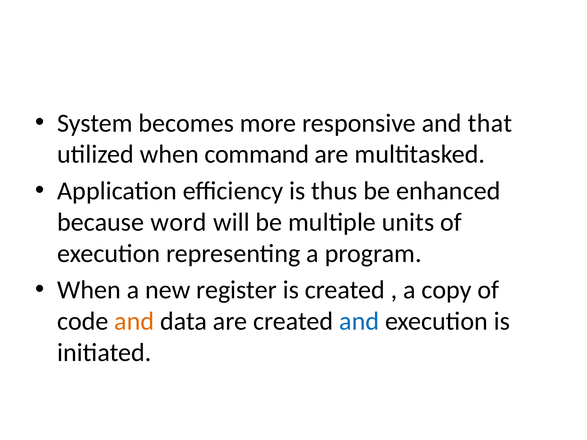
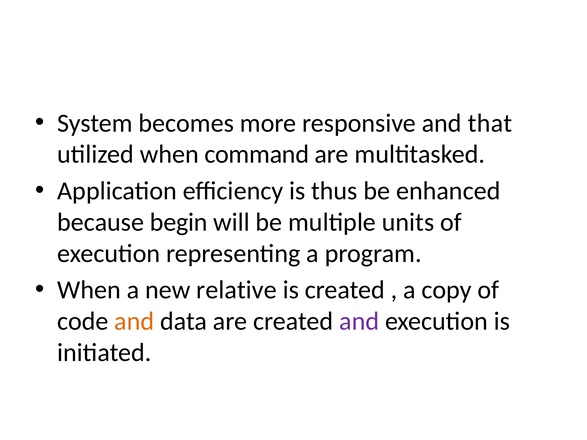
word: word -> begin (179, 222)
register: register -> relative (237, 290)
and colour: blue -> purple (359, 321)
